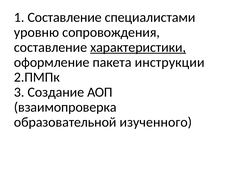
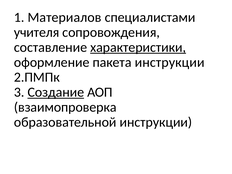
1 Составление: Составление -> Материалов (64, 17)
уровню: уровню -> учителя (37, 32)
Создание underline: none -> present (56, 92)
образовательной изученного: изученного -> инструкции (156, 122)
